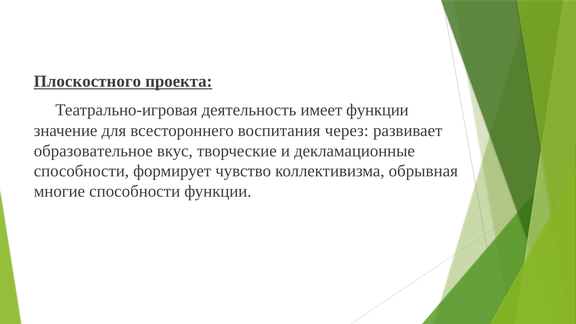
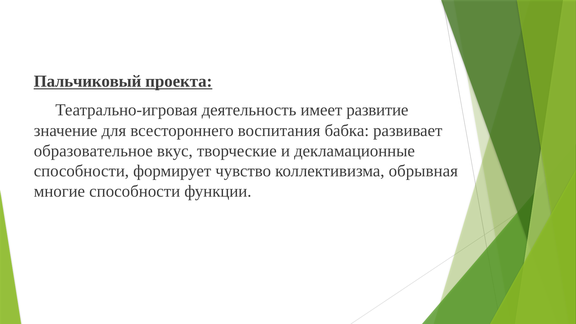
Плоскостного: Плоскостного -> Пальчиковый (88, 81)
имеет функции: функции -> развитие (377, 110)
через: через -> бабка (347, 131)
